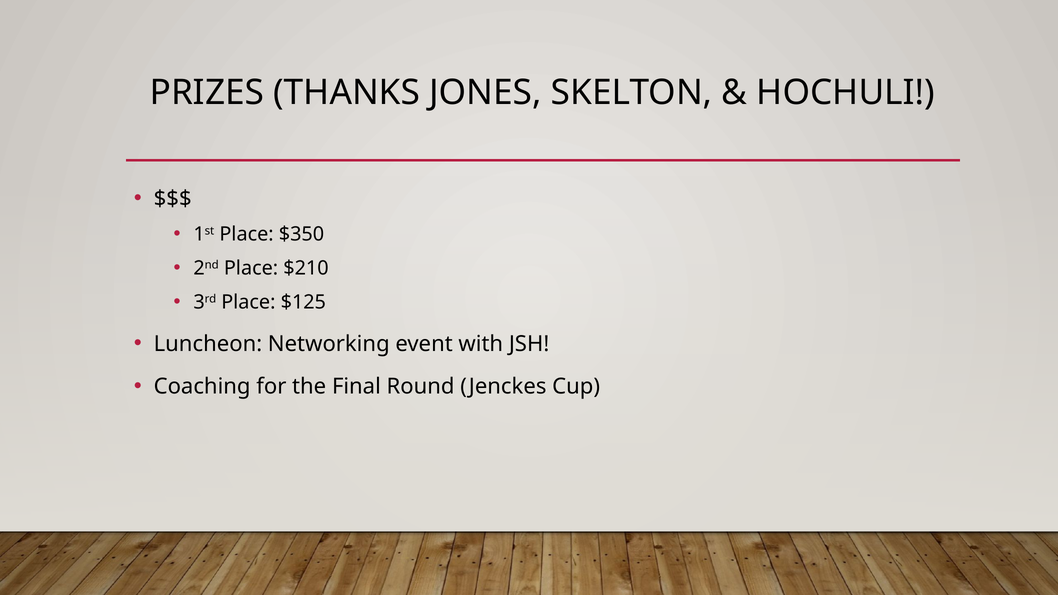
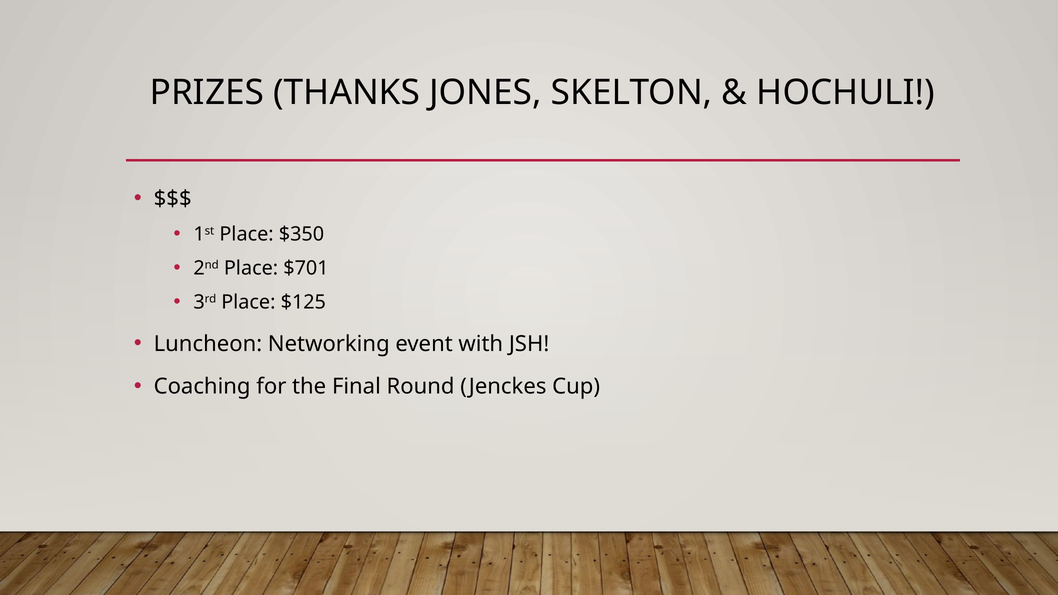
$210: $210 -> $701 (306, 268)
